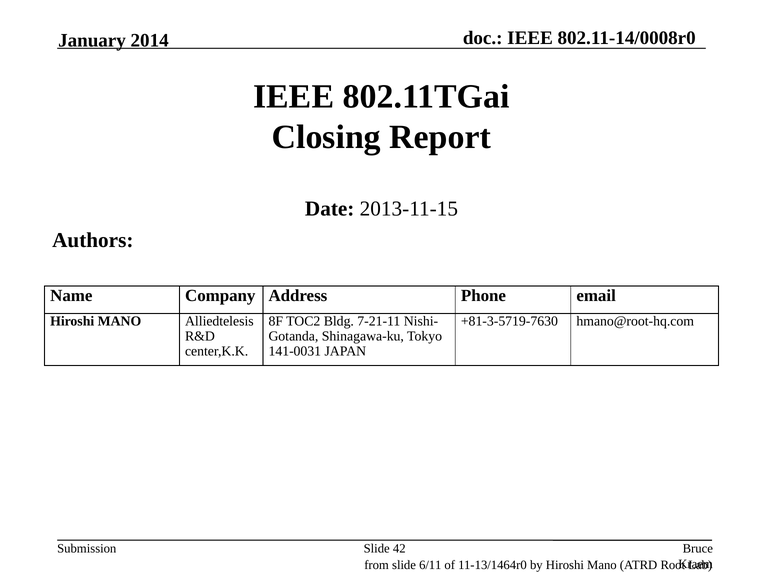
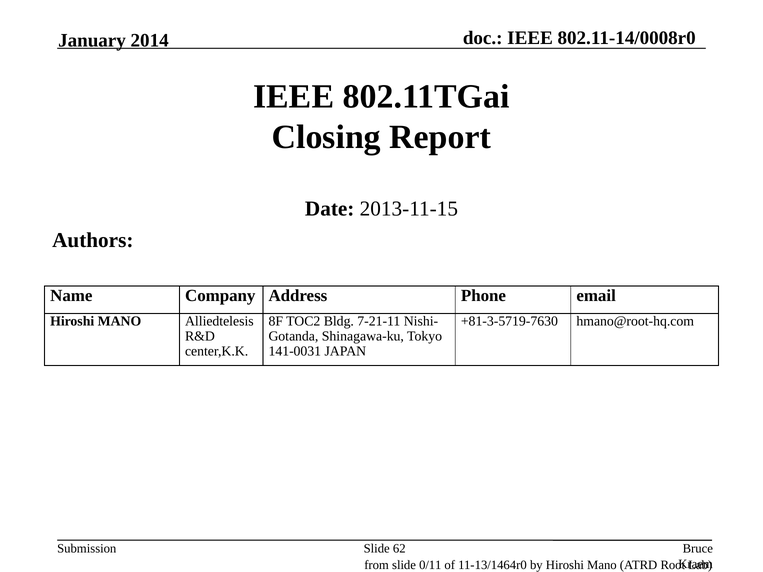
42: 42 -> 62 (399, 549)
6/11: 6/11 -> 0/11 (430, 566)
